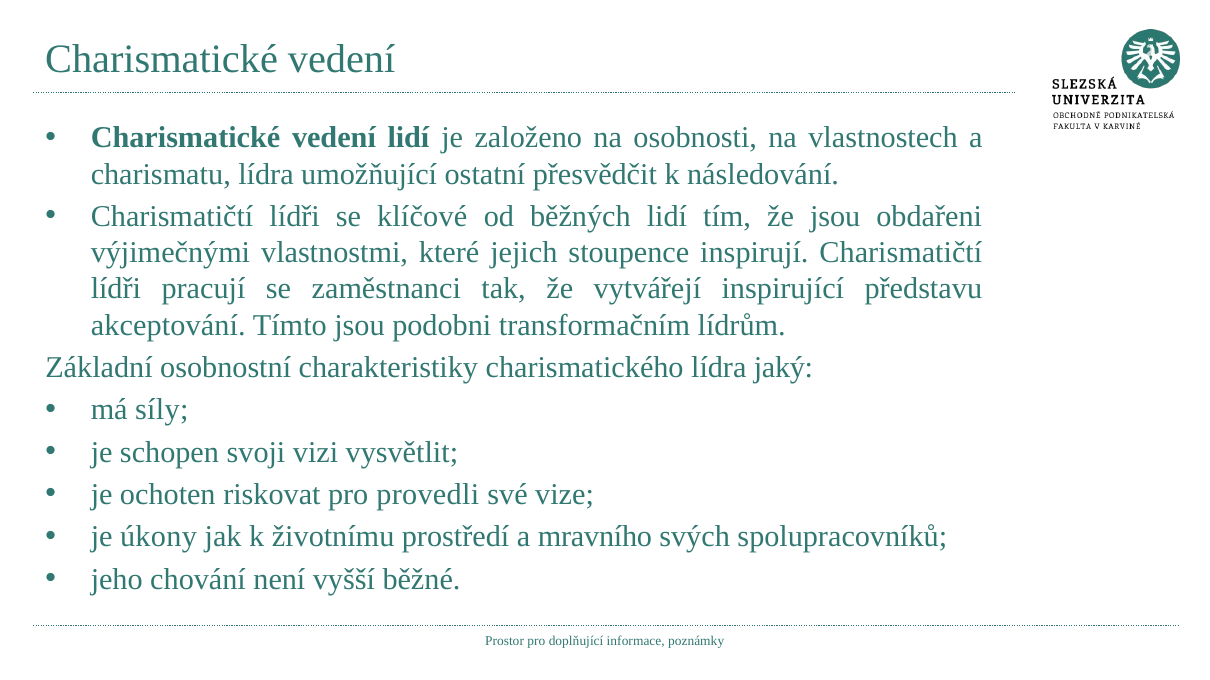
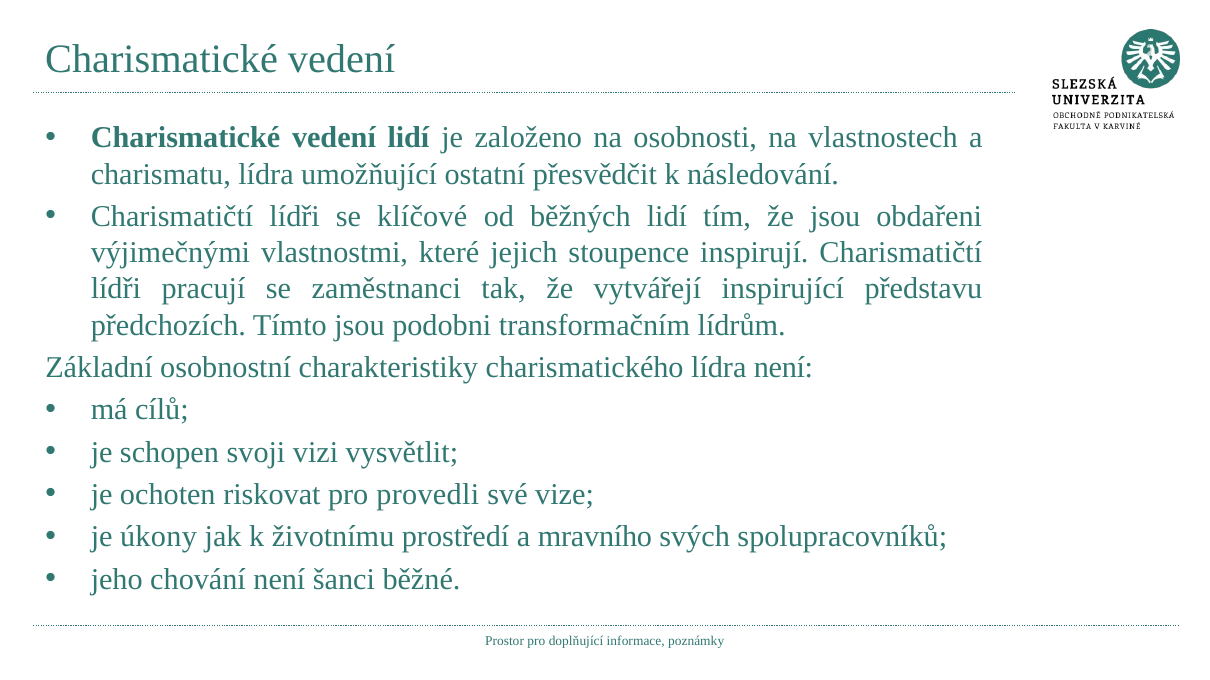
akceptování: akceptování -> předchozích (168, 325)
lídra jaký: jaký -> není (783, 368)
síly: síly -> cílů (162, 410)
vyšší: vyšší -> šanci (344, 580)
